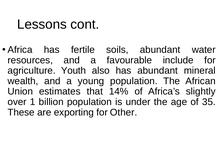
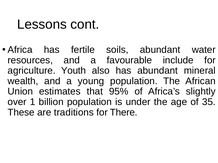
14%: 14% -> 95% (119, 92)
exporting: exporting -> traditions (74, 113)
Other: Other -> There (124, 113)
